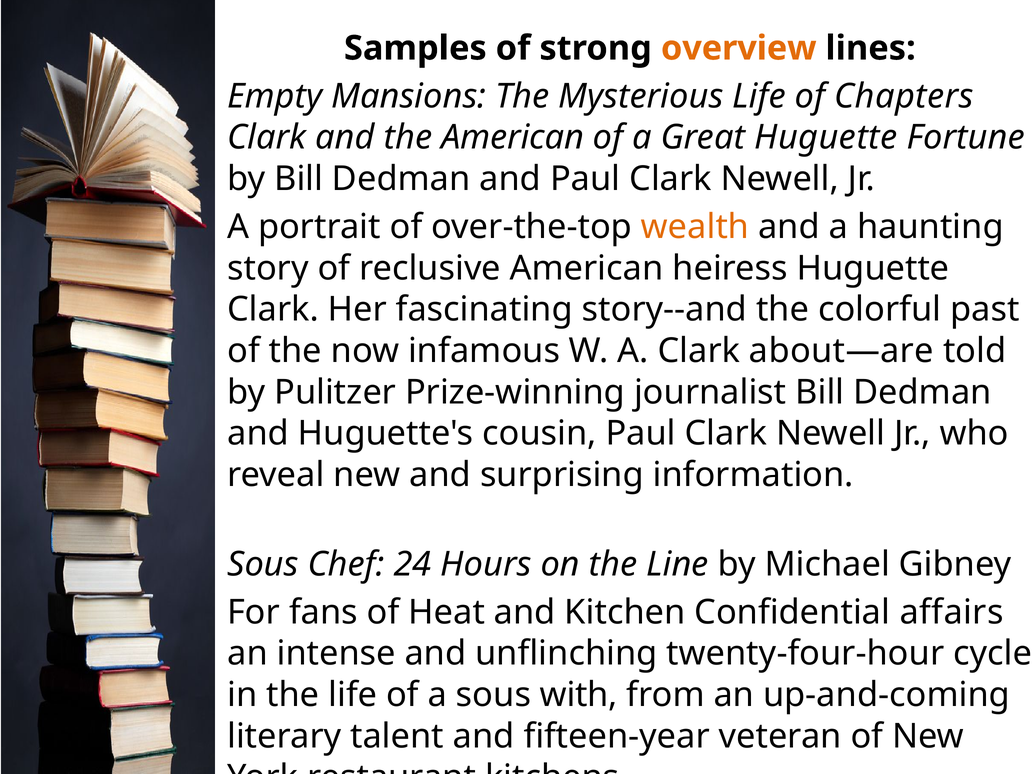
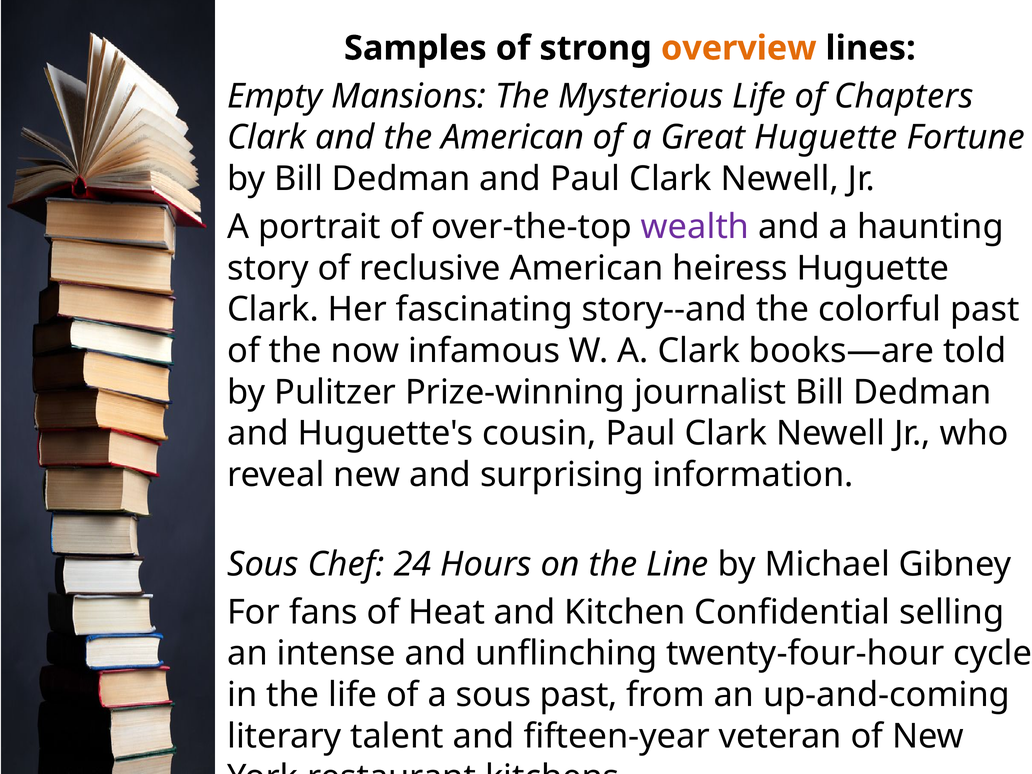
wealth colour: orange -> purple (695, 227)
about—are: about—are -> books—are (842, 351)
affairs: affairs -> selling (952, 612)
sous with: with -> past (579, 695)
